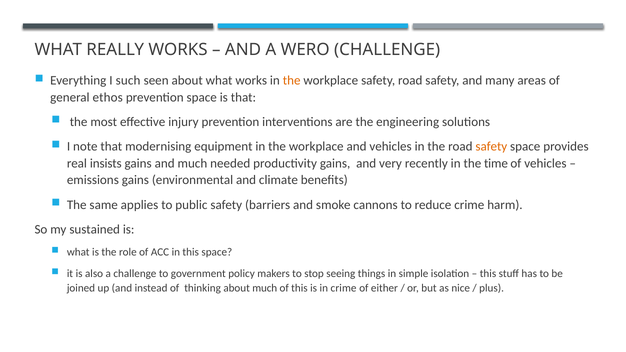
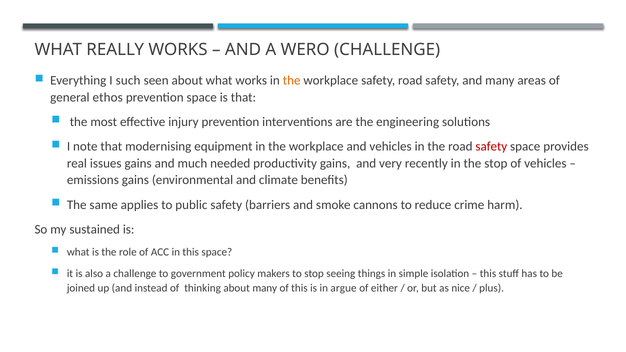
safety colour: orange -> red (491, 147)
insists: insists -> issues (106, 163)
the time: time -> stop (496, 163)
about much: much -> many (265, 288)
in crime: crime -> argue (344, 288)
